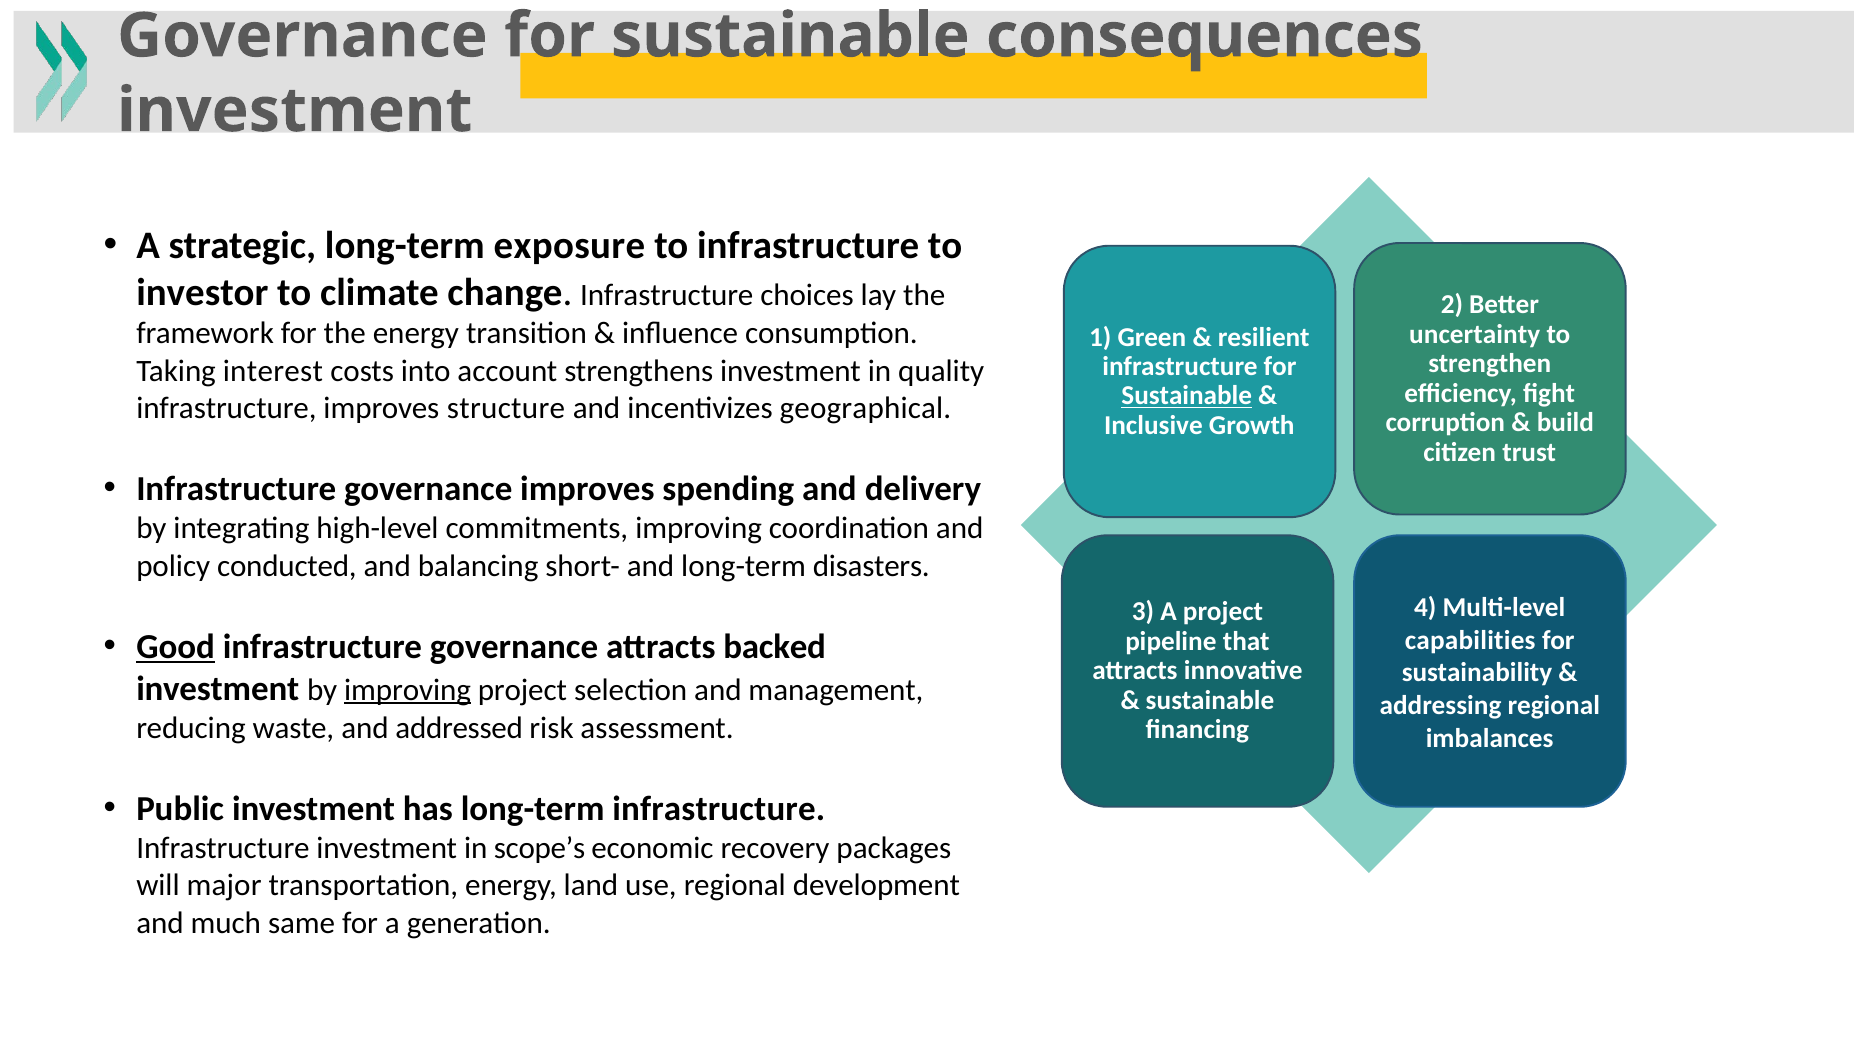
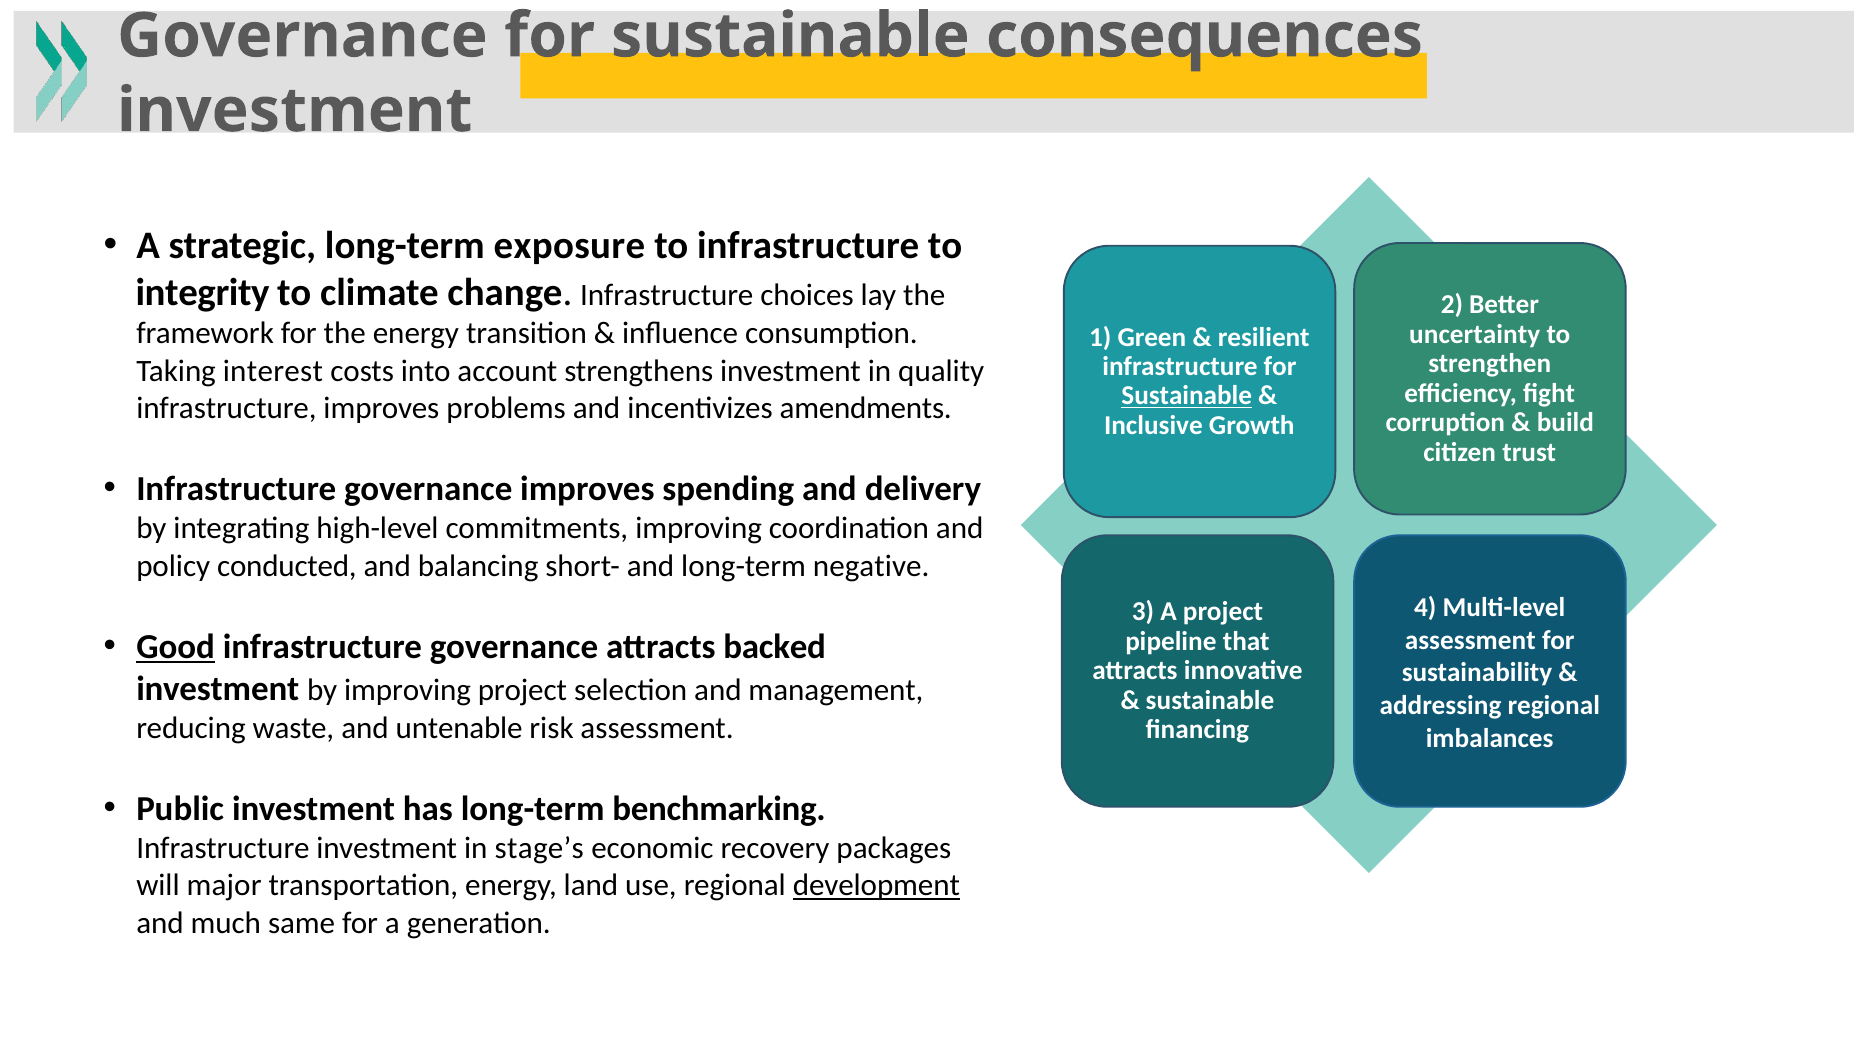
investor: investor -> integrity (203, 292)
structure: structure -> problems (506, 408)
geographical: geographical -> amendments (866, 408)
disasters: disasters -> negative (871, 566)
capabilities: capabilities -> assessment (1470, 640)
improving underline: present -> none (408, 690)
addressed: addressed -> untenable (459, 728)
long-term infrastructure: infrastructure -> benchmarking (719, 809)
scope’s: scope’s -> stage’s (539, 848)
development underline: none -> present (876, 886)
